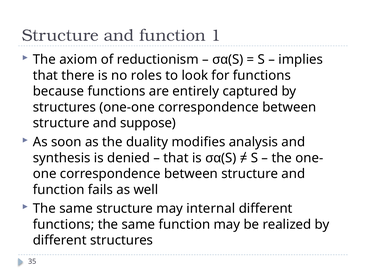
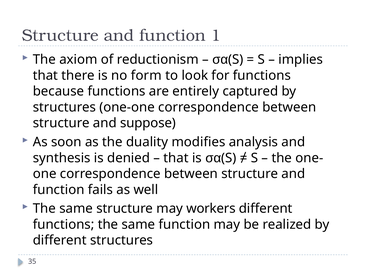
roles: roles -> form (146, 75)
internal: internal -> workers (211, 208)
